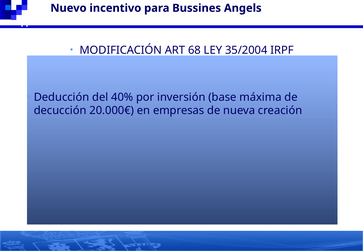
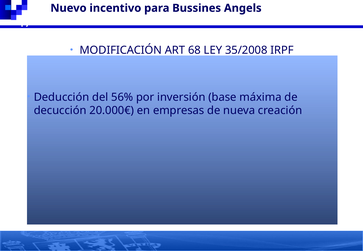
35/2004: 35/2004 -> 35/2008 (246, 50)
40%: 40% -> 56% (122, 97)
